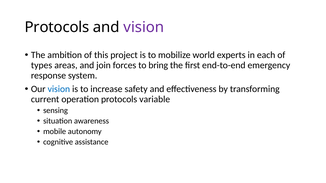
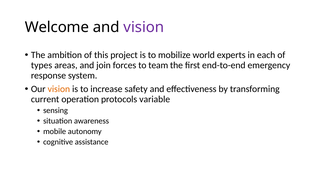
Protocols: Protocols -> Welcome (57, 27)
bring: bring -> team (158, 65)
vision colour: blue -> orange (59, 89)
